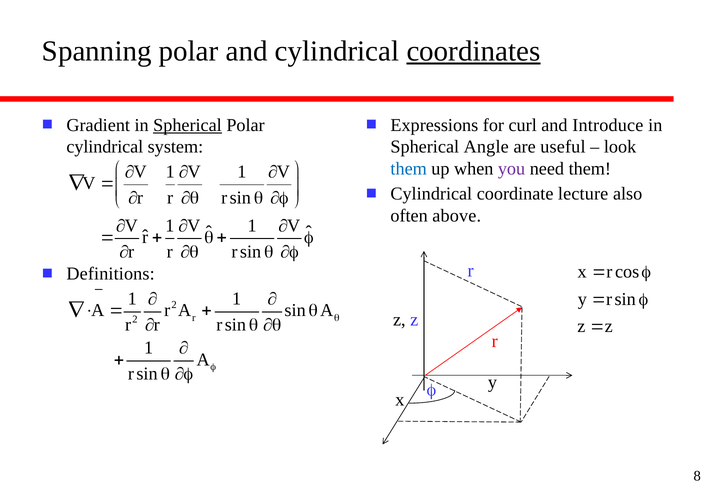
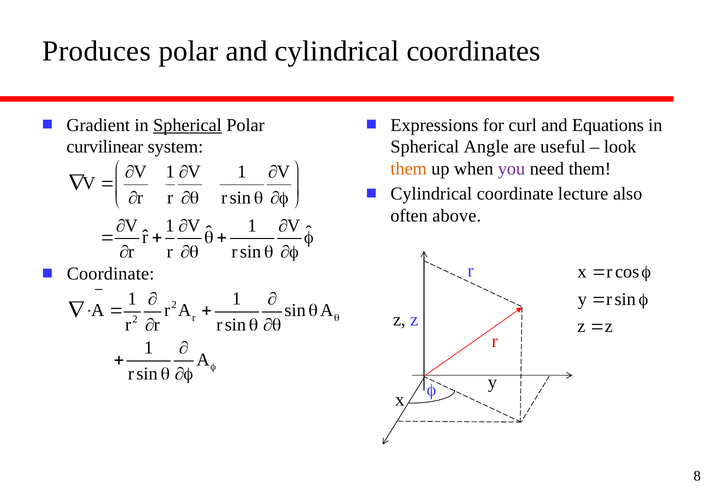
Spanning: Spanning -> Produces (97, 51)
coordinates underline: present -> none (473, 51)
Introduce: Introduce -> Equations (608, 125)
cylindrical: cylindrical -> curvilinear (105, 147)
them colour: blue -> orange (409, 169)
Definitions: Definitions -> Coordinate (111, 274)
